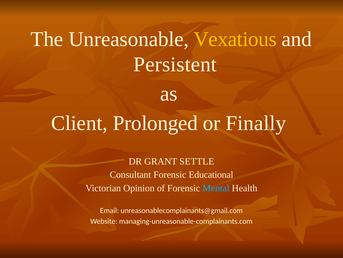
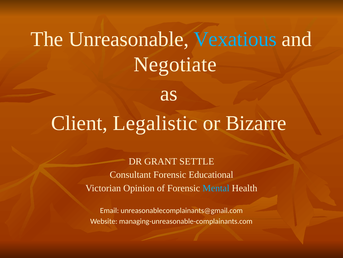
Vexatious colour: yellow -> light blue (235, 39)
Persistent: Persistent -> Negotiate (175, 64)
Prolonged: Prolonged -> Legalistic (155, 123)
Finally: Finally -> Bizarre (256, 123)
